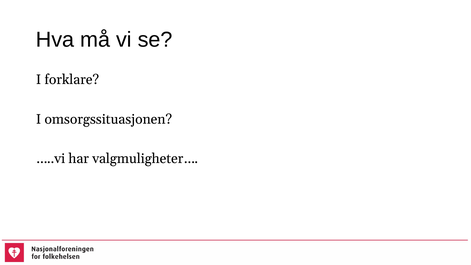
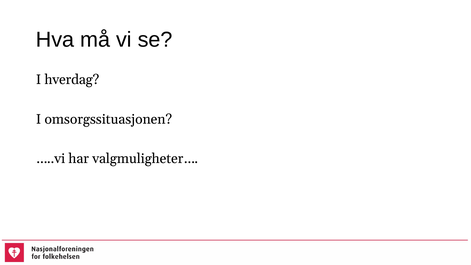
forklare: forklare -> hverdag (72, 80)
